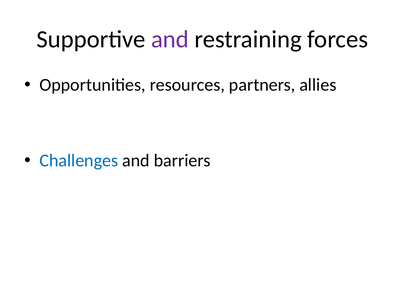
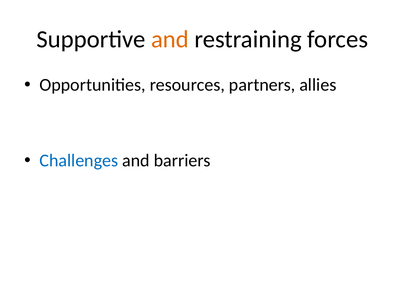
and colour: purple -> orange (170, 39)
